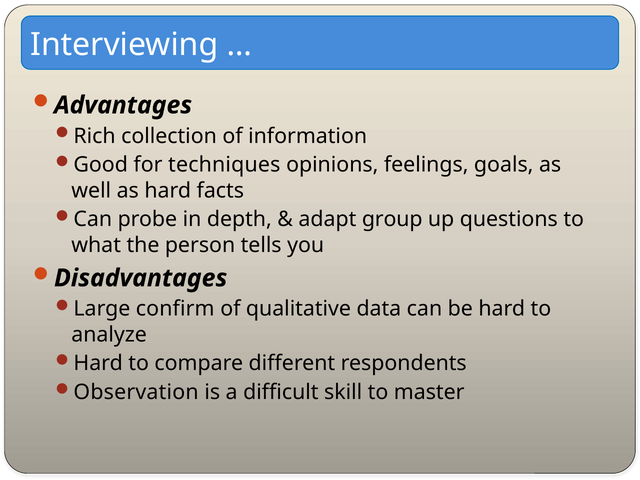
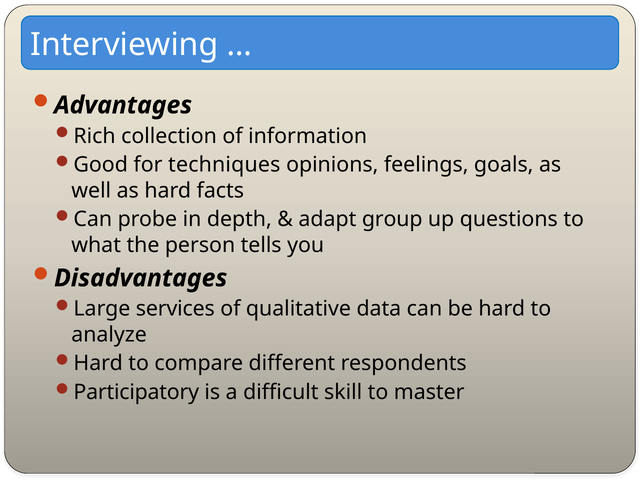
confirm: confirm -> services (175, 309)
Observation: Observation -> Participatory (136, 392)
